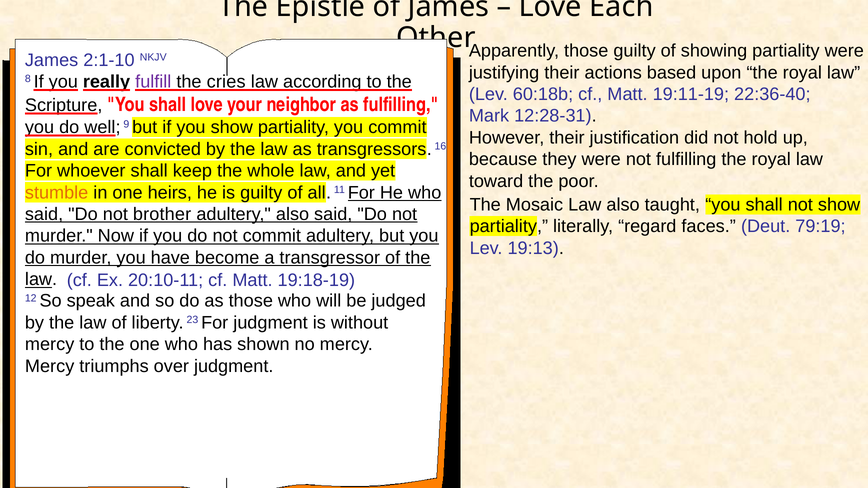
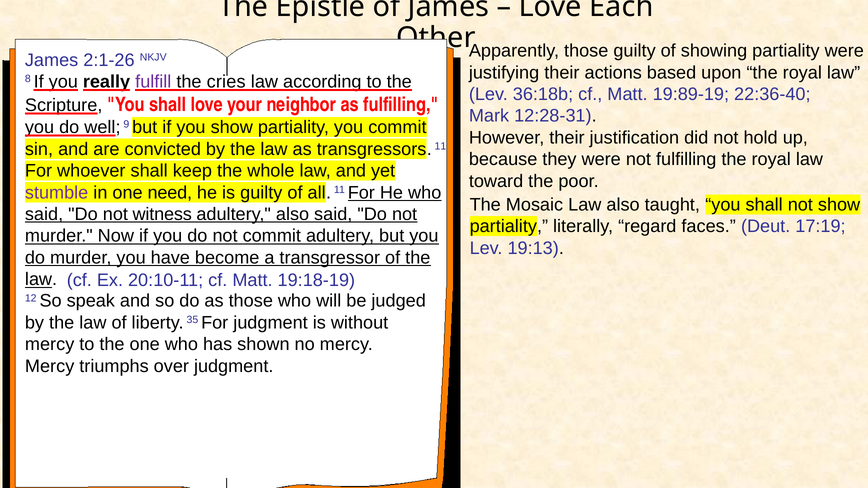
2:1-10: 2:1-10 -> 2:1-26 (109, 60)
60:18b: 60:18b -> 36:18b (543, 94)
19:11-19: 19:11-19 -> 19:89-19 (691, 94)
transgressors 16: 16 -> 11 (440, 146)
stumble colour: orange -> purple (57, 193)
heirs: heirs -> need (170, 193)
brother: brother -> witness (162, 214)
79:19: 79:19 -> 17:19 (820, 227)
23: 23 -> 35 (192, 320)
